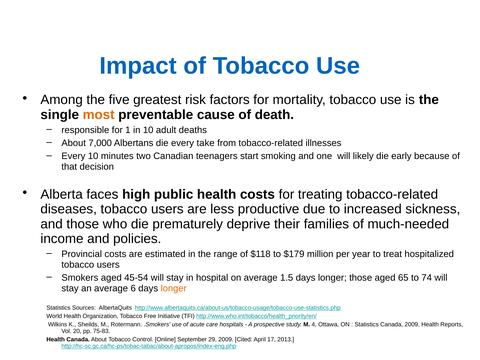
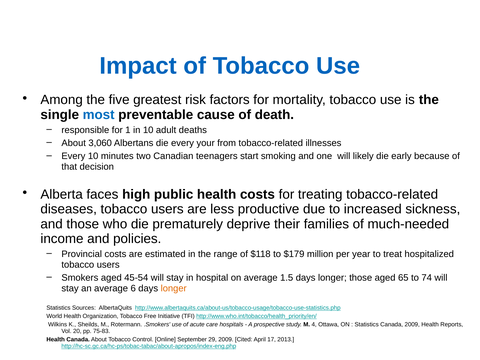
most colour: orange -> blue (99, 115)
7,000: 7,000 -> 3,060 (100, 143)
take: take -> your (206, 143)
